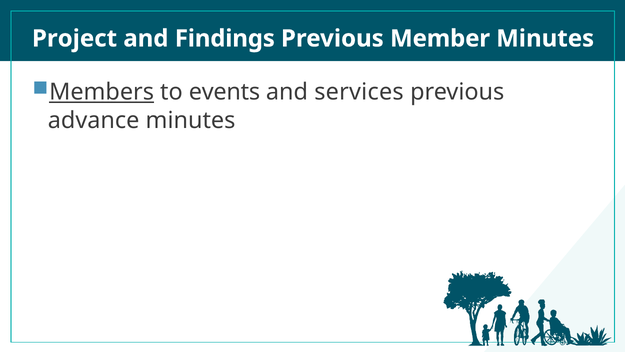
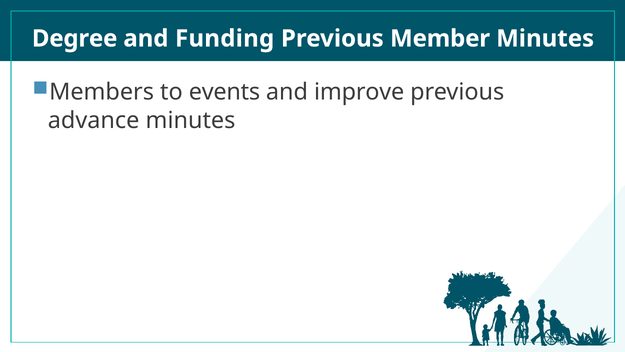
Project: Project -> Degree (75, 39)
Findings: Findings -> Funding (225, 39)
Members underline: present -> none (102, 92)
services: services -> improve (359, 92)
